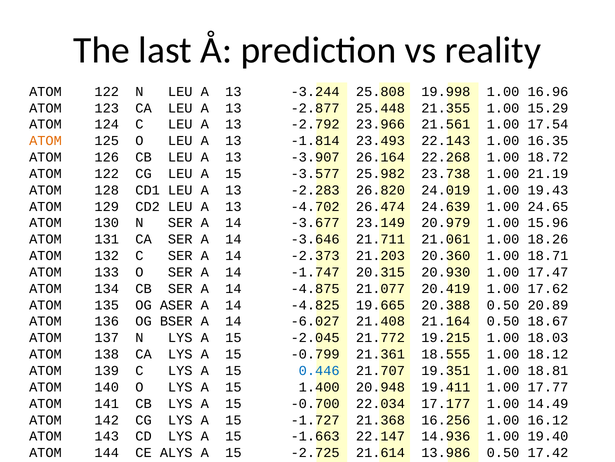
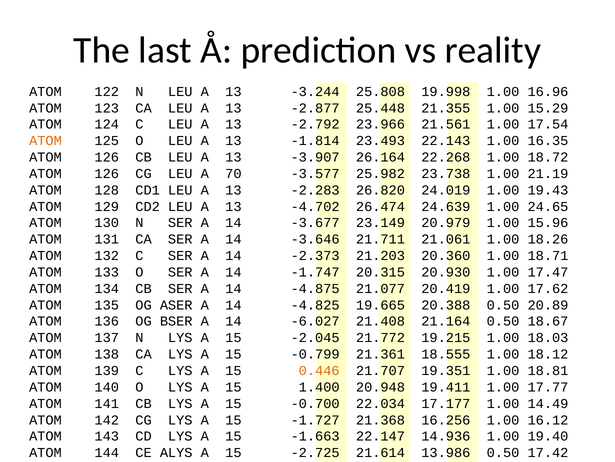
122: 122 -> 126 (107, 173)
LEU A 15: 15 -> 70 (233, 173)
0.446 colour: blue -> orange (319, 370)
